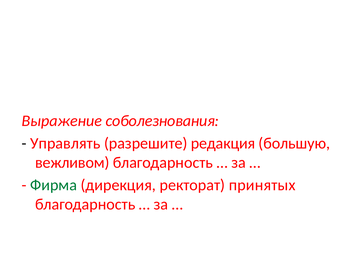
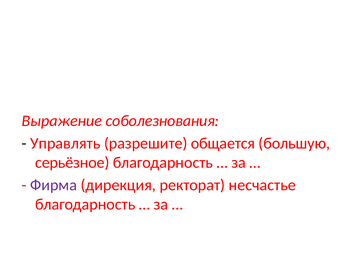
редакция: редакция -> общается (223, 143)
вежливом: вежливом -> серьёзное (72, 162)
Фирма colour: green -> purple (54, 185)
принятых: принятых -> несчастье (262, 185)
